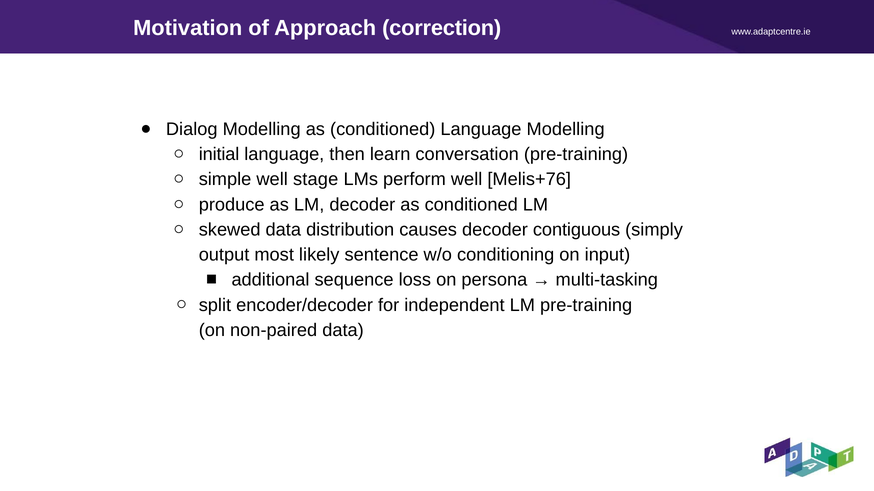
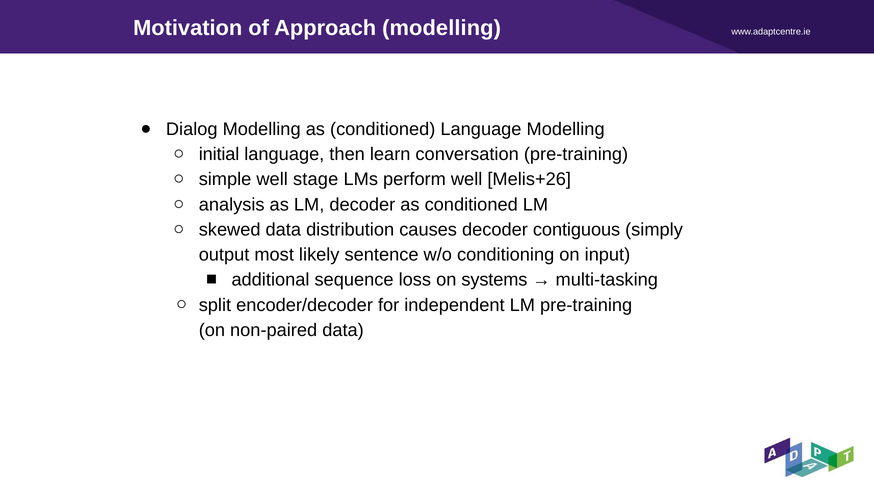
Approach correction: correction -> modelling (442, 28)
Melis+76: Melis+76 -> Melis+26 (529, 180)
produce: produce -> analysis (232, 205)
persona: persona -> systems (494, 280)
